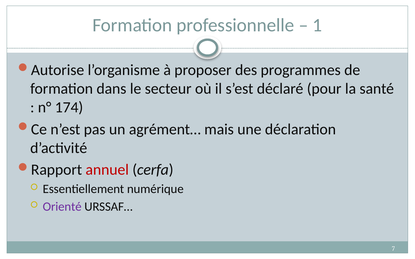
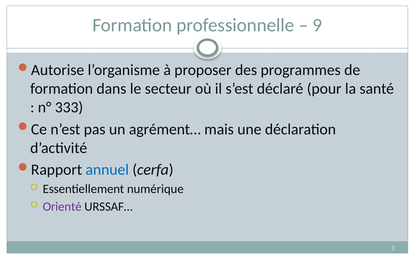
1: 1 -> 9 (317, 25)
174: 174 -> 333 (69, 108)
annuel colour: red -> blue (107, 170)
